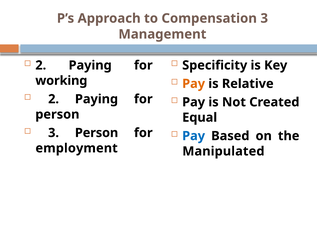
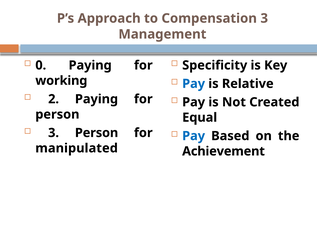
2: 2 -> 0 (41, 65)
Pay colour: orange -> blue (194, 84)
employment: employment -> manipulated (77, 148)
Manipulated: Manipulated -> Achievement (224, 151)
